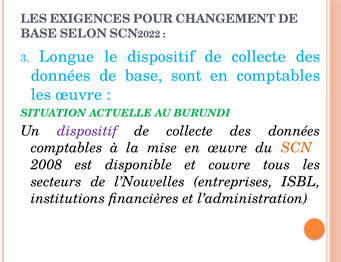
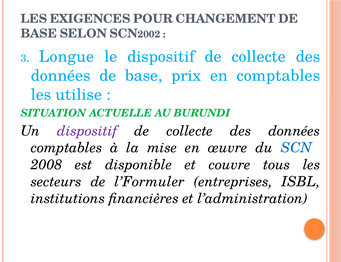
2022: 2022 -> 2002 (149, 34)
sont: sont -> prix (186, 76)
les œuvre: œuvre -> utilise (79, 95)
SCN colour: orange -> blue (297, 148)
l’Nouvelles: l’Nouvelles -> l’Formuler (150, 182)
